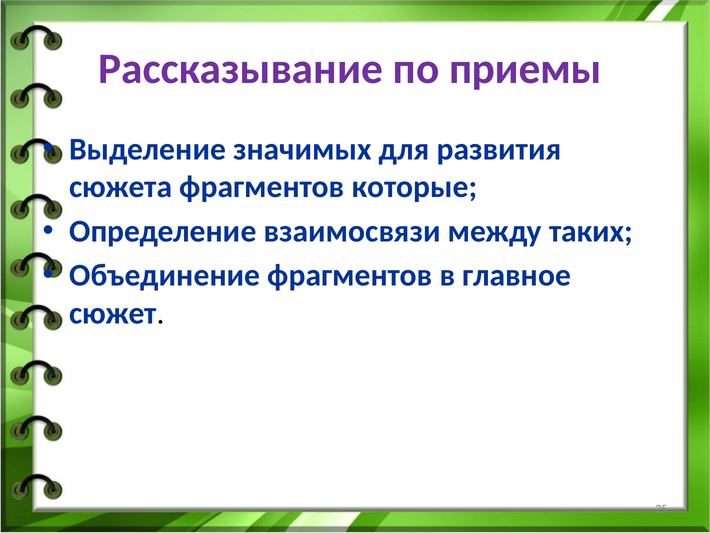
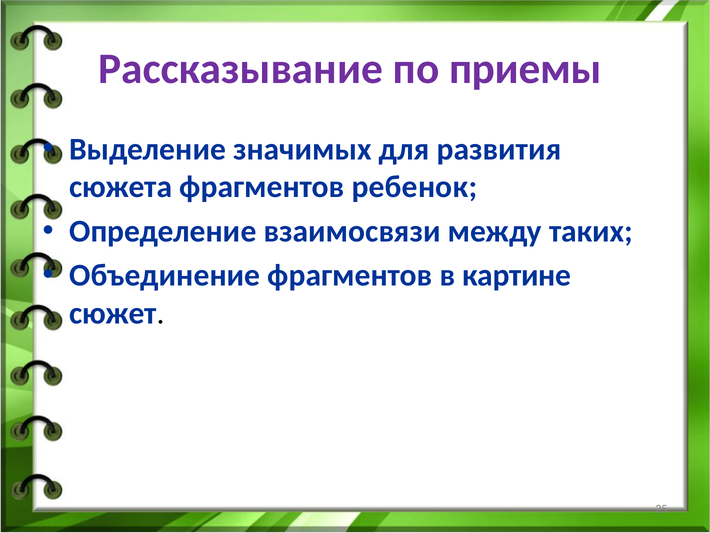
которые: которые -> ребенок (414, 187)
главное: главное -> картине (517, 275)
